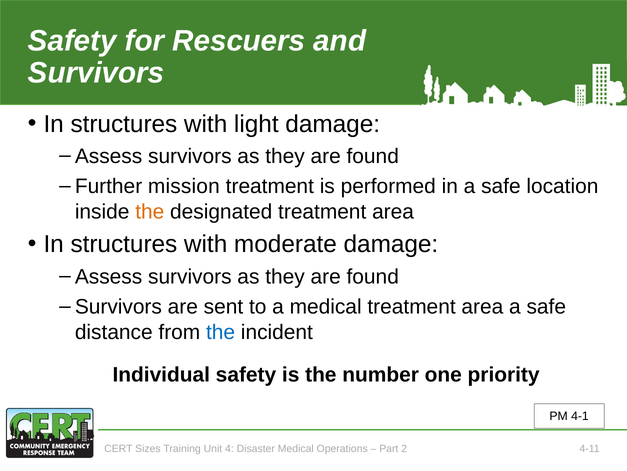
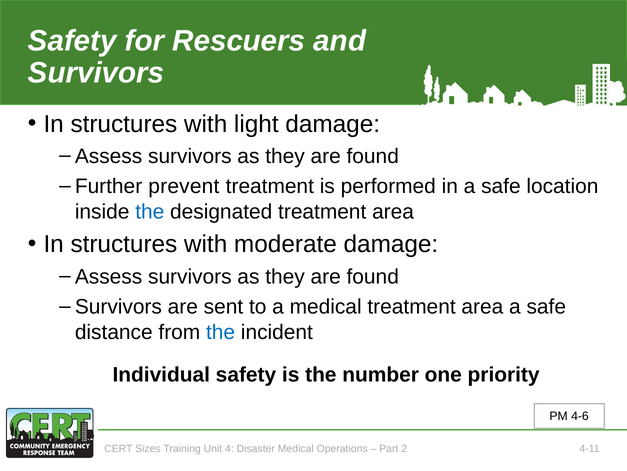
mission: mission -> prevent (184, 186)
the colour: orange -> blue (150, 211)
4-1: 4-1 -> 4-6 (580, 415)
